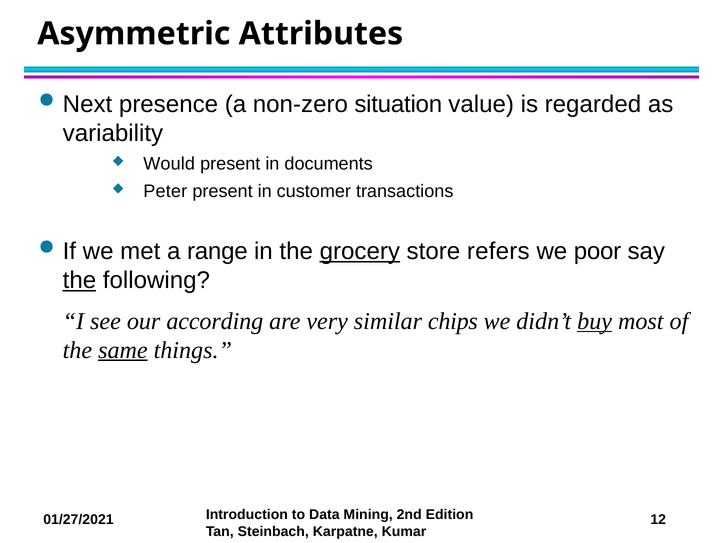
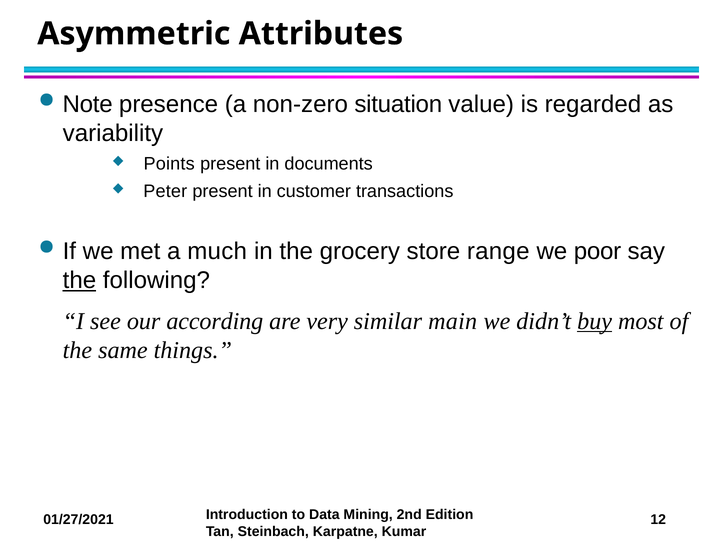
Next: Next -> Note (88, 104)
Would: Would -> Points (169, 164)
range: range -> much (217, 251)
grocery underline: present -> none (360, 251)
refers: refers -> range (498, 251)
chips: chips -> main (453, 321)
same underline: present -> none (123, 350)
